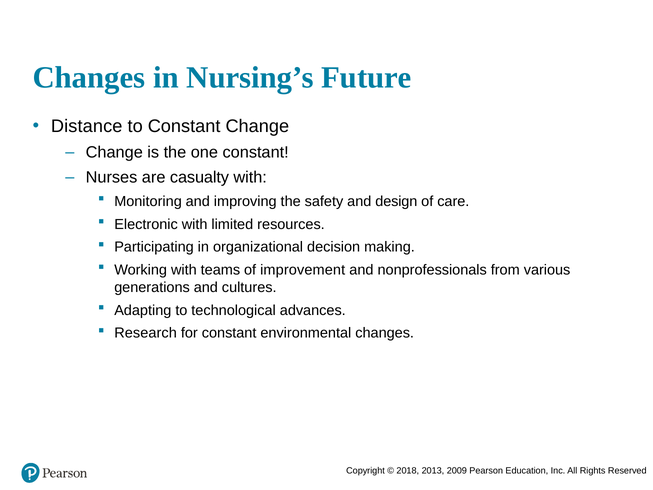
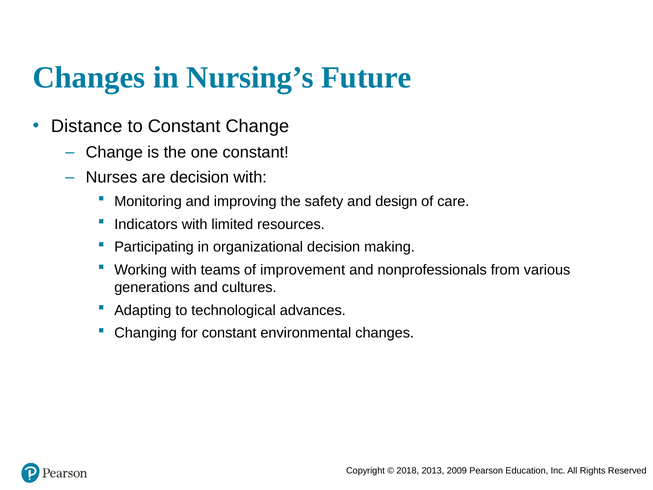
are casualty: casualty -> decision (199, 177)
Electronic: Electronic -> Indicators (146, 224)
Research: Research -> Changing (146, 333)
